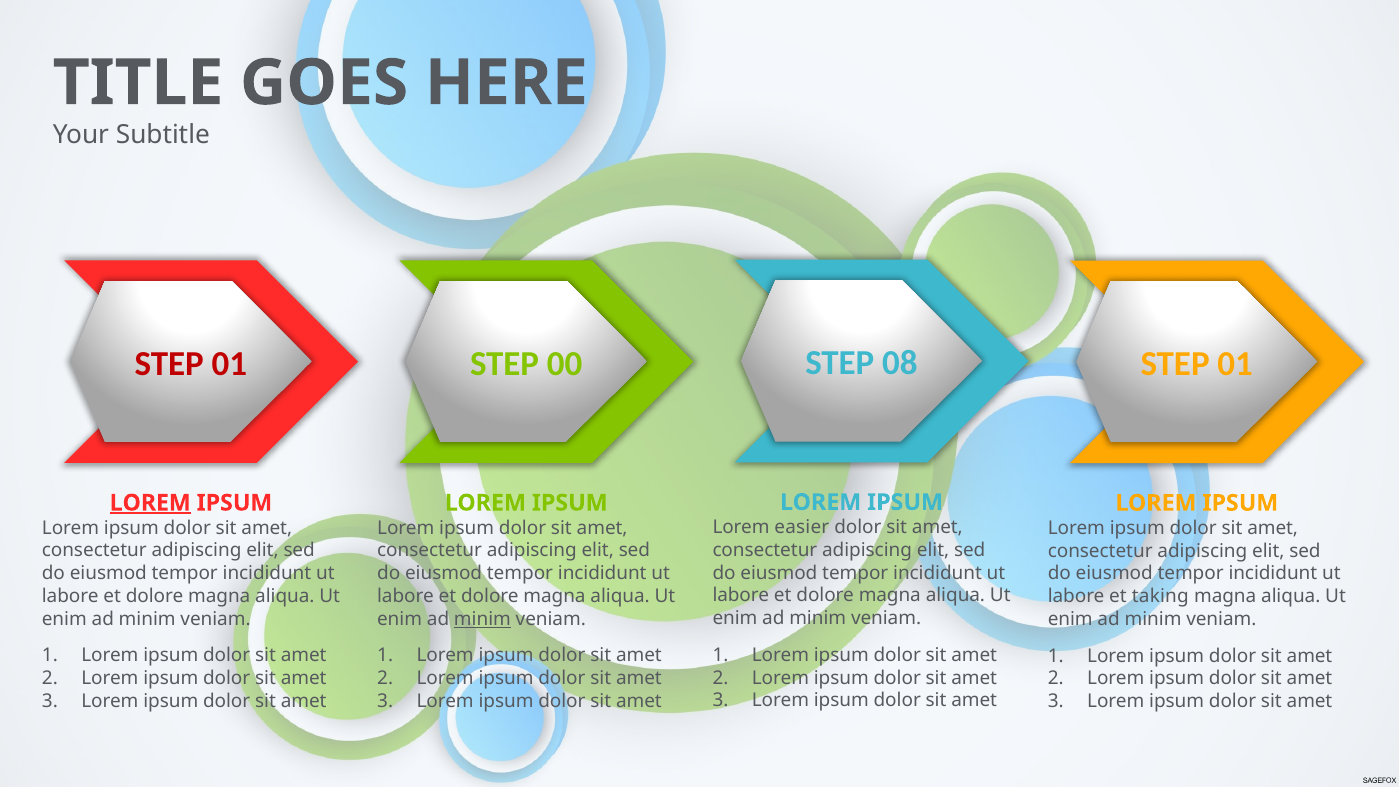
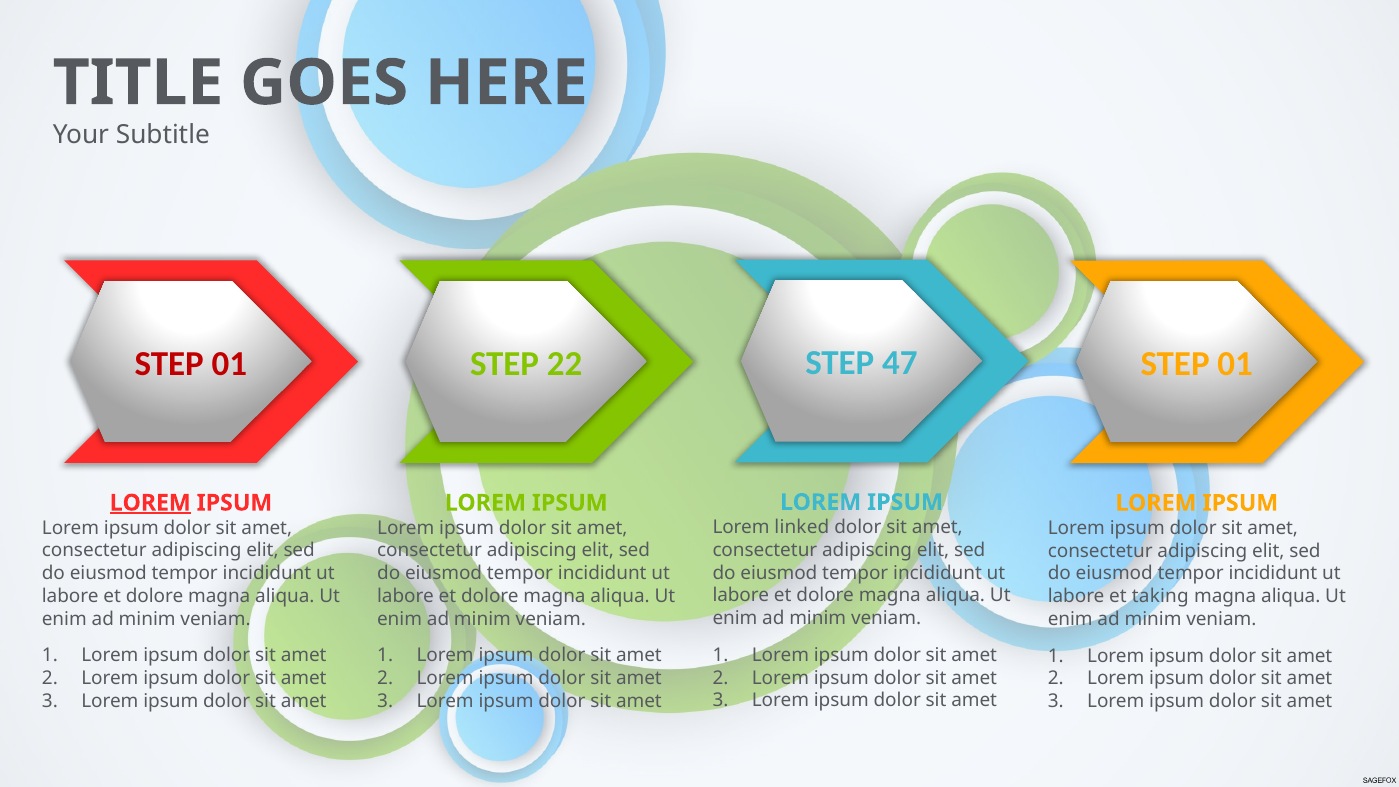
08: 08 -> 47 (900, 363)
00: 00 -> 22 (565, 364)
easier: easier -> linked (802, 527)
minim underline: present -> none (482, 619)
